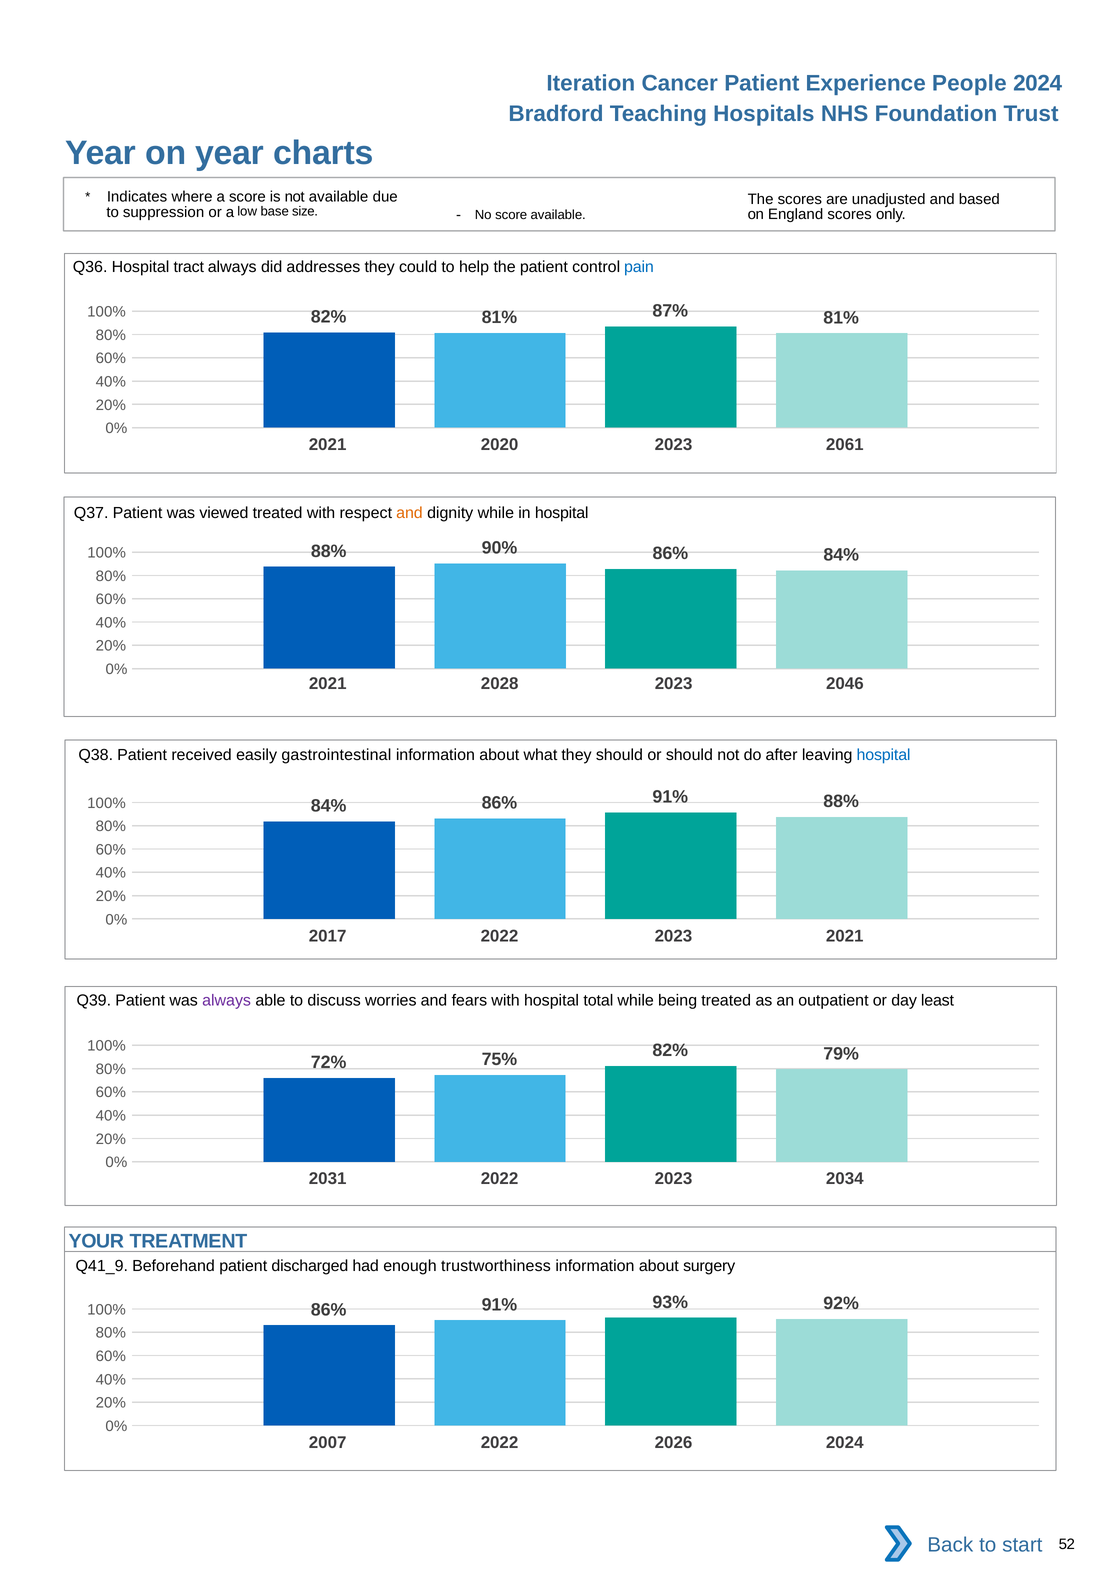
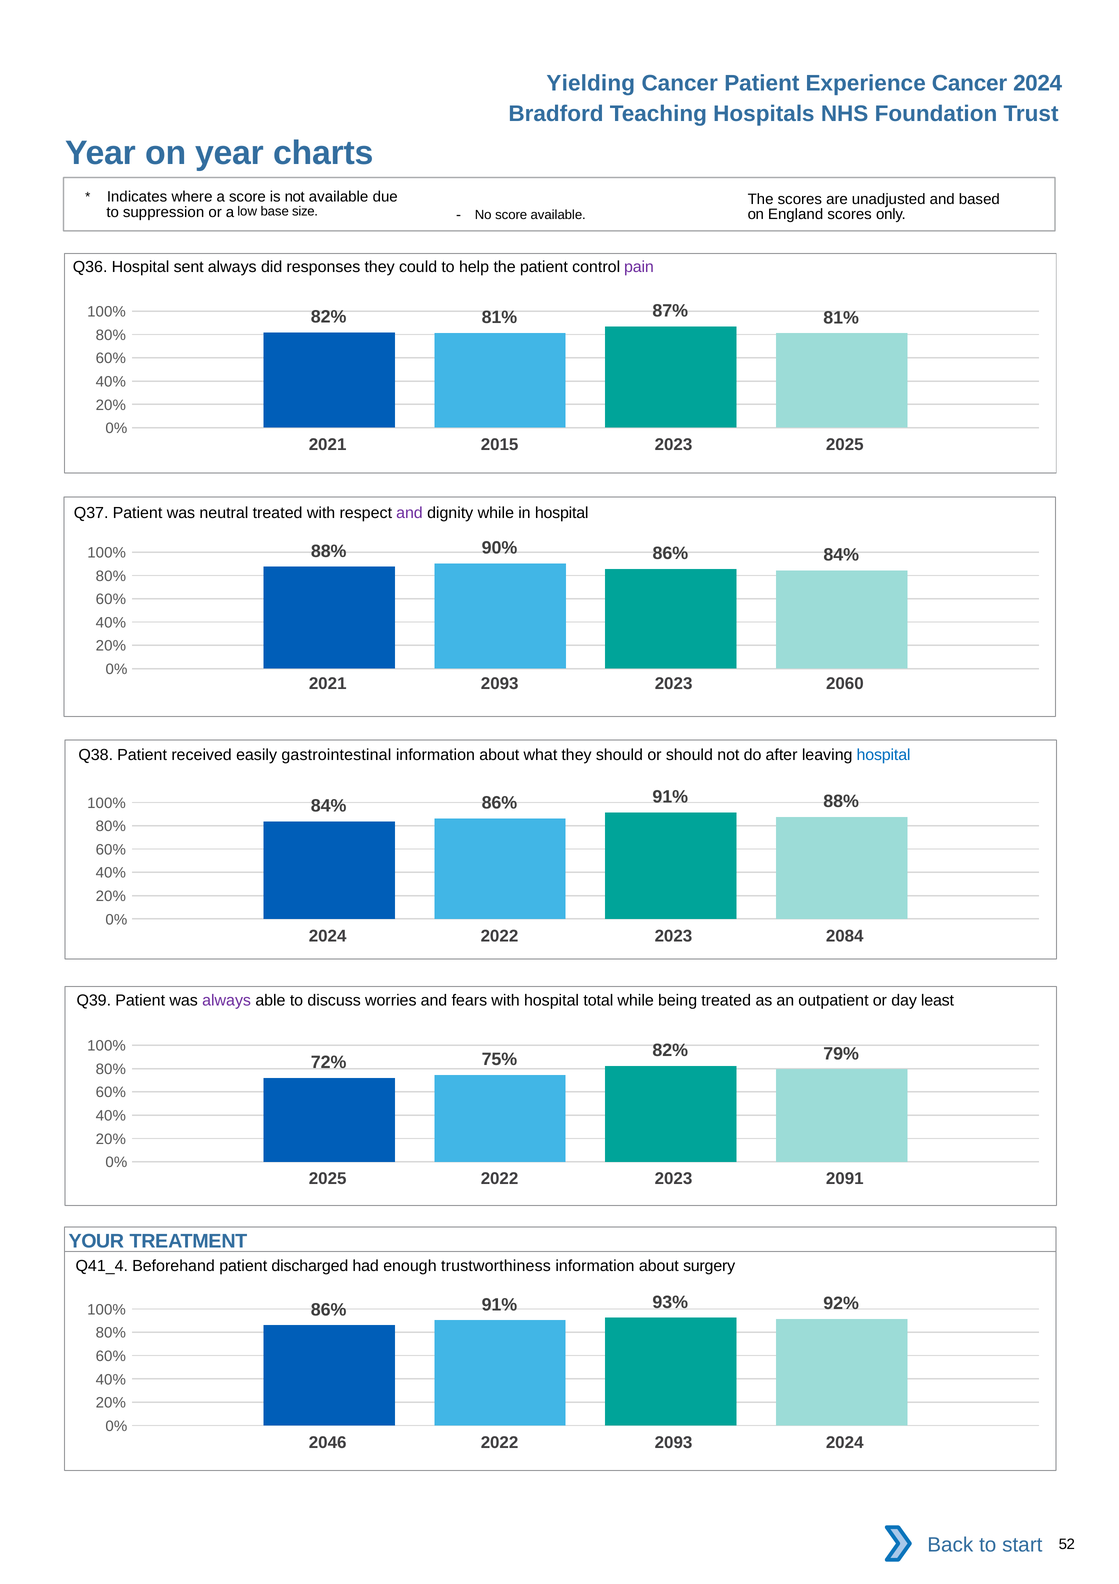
Iteration: Iteration -> Yielding (591, 83)
Experience People: People -> Cancer (970, 83)
tract: tract -> sent (189, 267)
addresses: addresses -> responses (323, 267)
pain colour: blue -> purple (639, 267)
2020: 2020 -> 2015 (500, 445)
2023 2061: 2061 -> 2025 (845, 445)
viewed: viewed -> neutral (224, 513)
and colour: orange -> purple (409, 513)
2021 2028: 2028 -> 2093 (500, 683)
2046: 2046 -> 2060 (845, 683)
2017: 2017 -> 2024 (328, 936)
2023 2021: 2021 -> 2084 (845, 936)
2031: 2031 -> 2025 (328, 1178)
2034: 2034 -> 2091 (845, 1178)
Q41_9: Q41_9 -> Q41_4 (102, 1266)
2007: 2007 -> 2046 (328, 1442)
2022 2026: 2026 -> 2093 (674, 1442)
